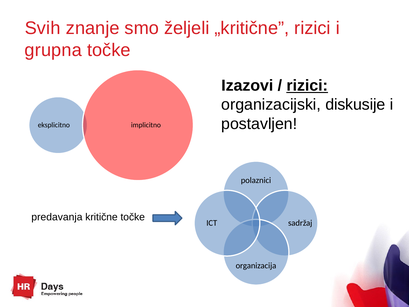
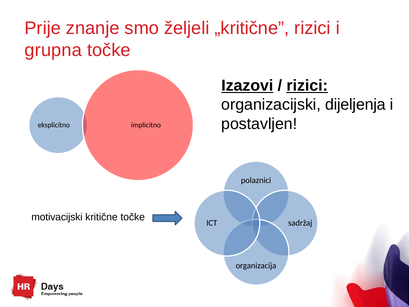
Svih: Svih -> Prije (43, 28)
Izazovi underline: none -> present (247, 86)
diskusije: diskusije -> dijeljenja (355, 105)
predavanja: predavanja -> motivacijski (57, 217)
